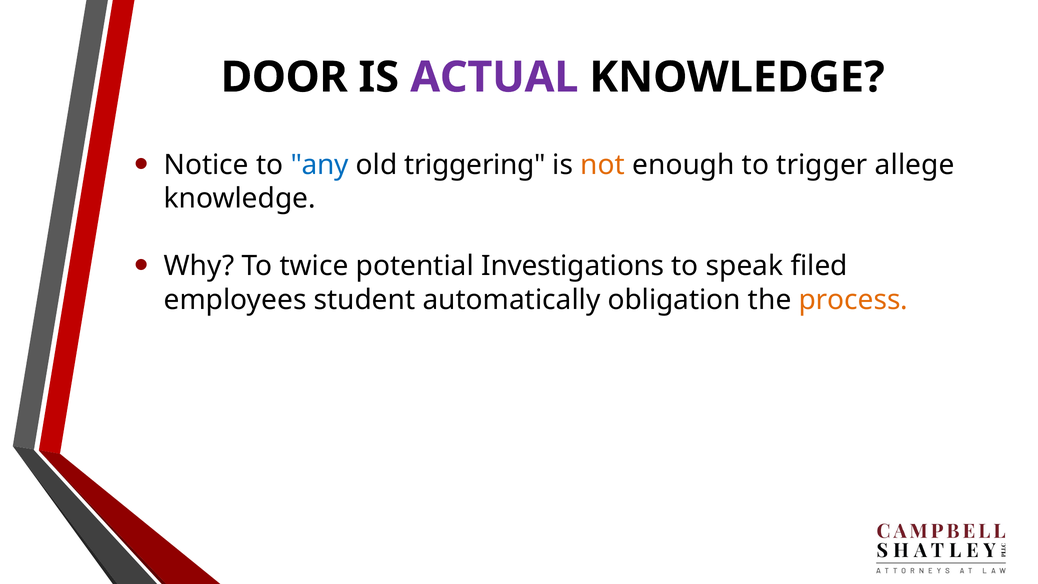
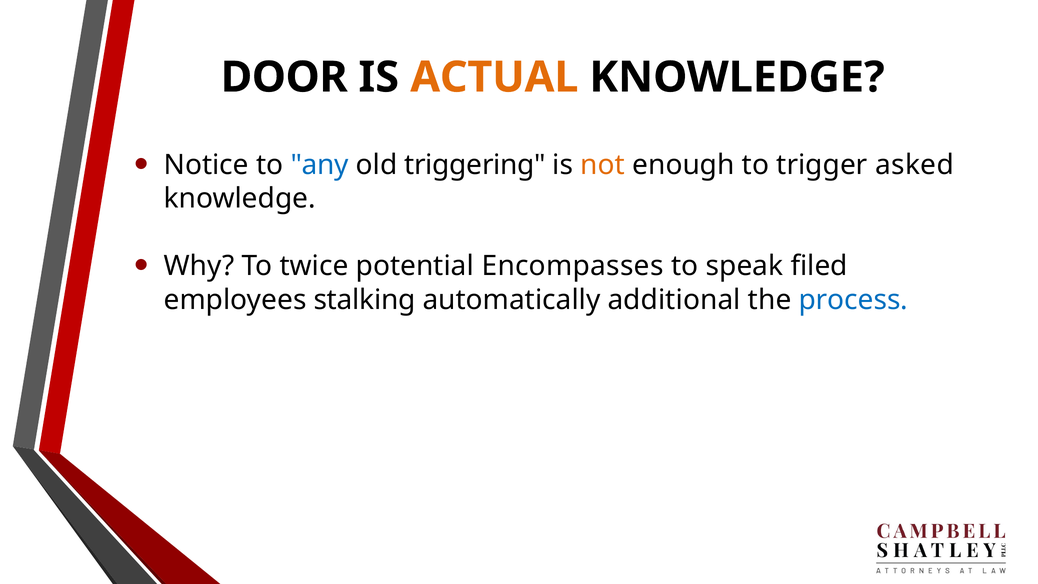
ACTUAL colour: purple -> orange (494, 77)
allege: allege -> asked (915, 165)
Investigations: Investigations -> Encompasses (573, 266)
student: student -> stalking (365, 300)
obligation: obligation -> additional (674, 300)
process colour: orange -> blue (853, 300)
